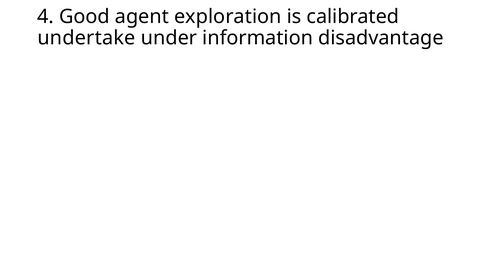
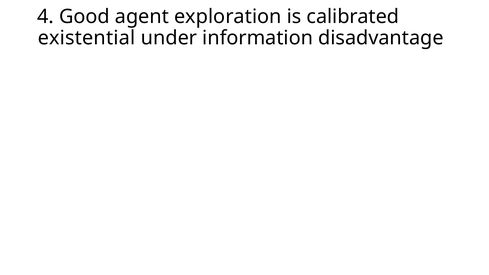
undertake: undertake -> existential (86, 38)
